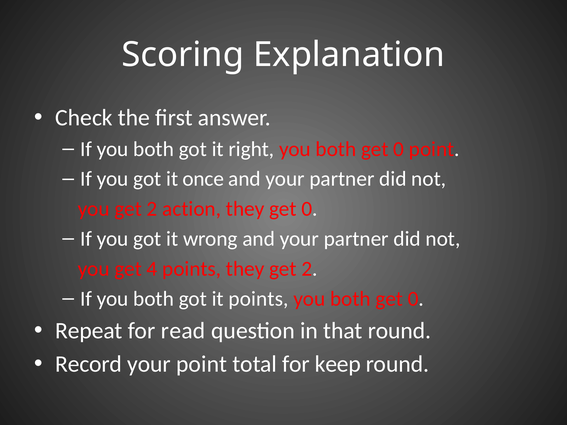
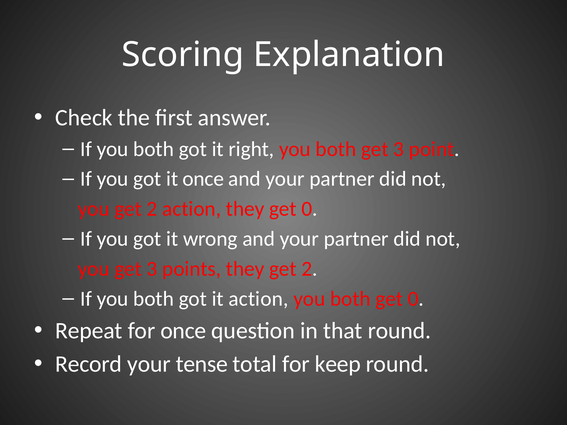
0: 0 -> 3 (399, 149)
you get 4: 4 -> 3 (152, 269)
it points: points -> action (258, 299)
for read: read -> once (183, 331)
your point: point -> tense (202, 364)
